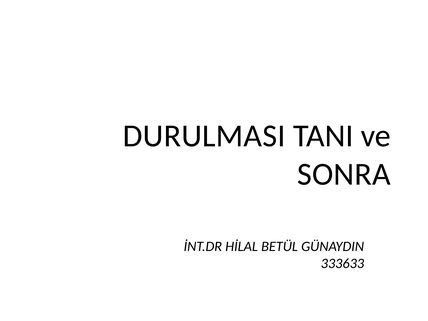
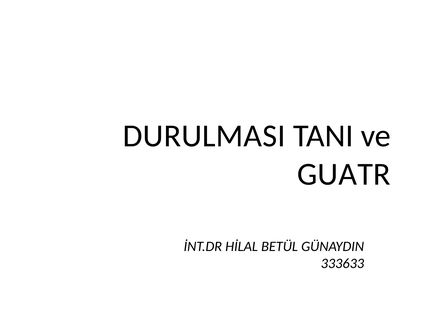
SONRA: SONRA -> GUATR (344, 174)
